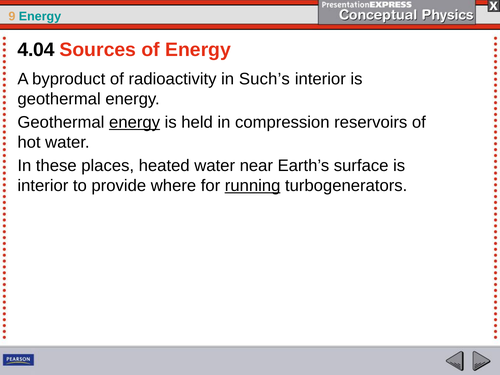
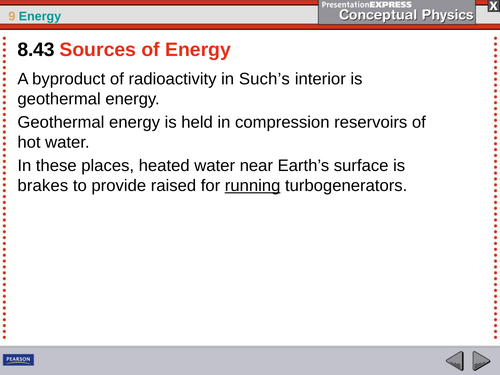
4.04: 4.04 -> 8.43 (36, 50)
energy underline: present -> none (135, 122)
interior: interior -> brakes (43, 186)
where: where -> raised (173, 186)
